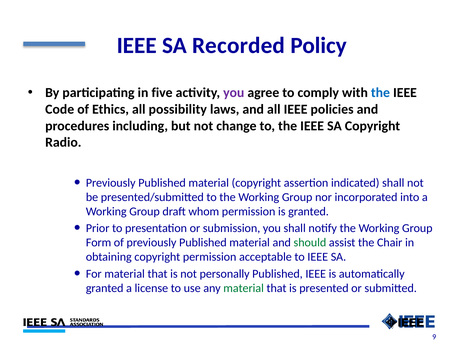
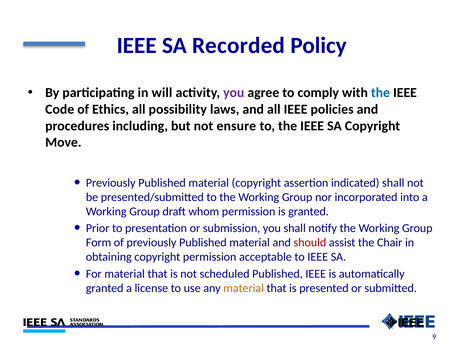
five: five -> will (162, 93)
change: change -> ensure (236, 126)
Radio: Radio -> Move (63, 142)
should colour: green -> red (310, 243)
personally: personally -> scheduled (225, 274)
material colour: green -> orange (244, 288)
